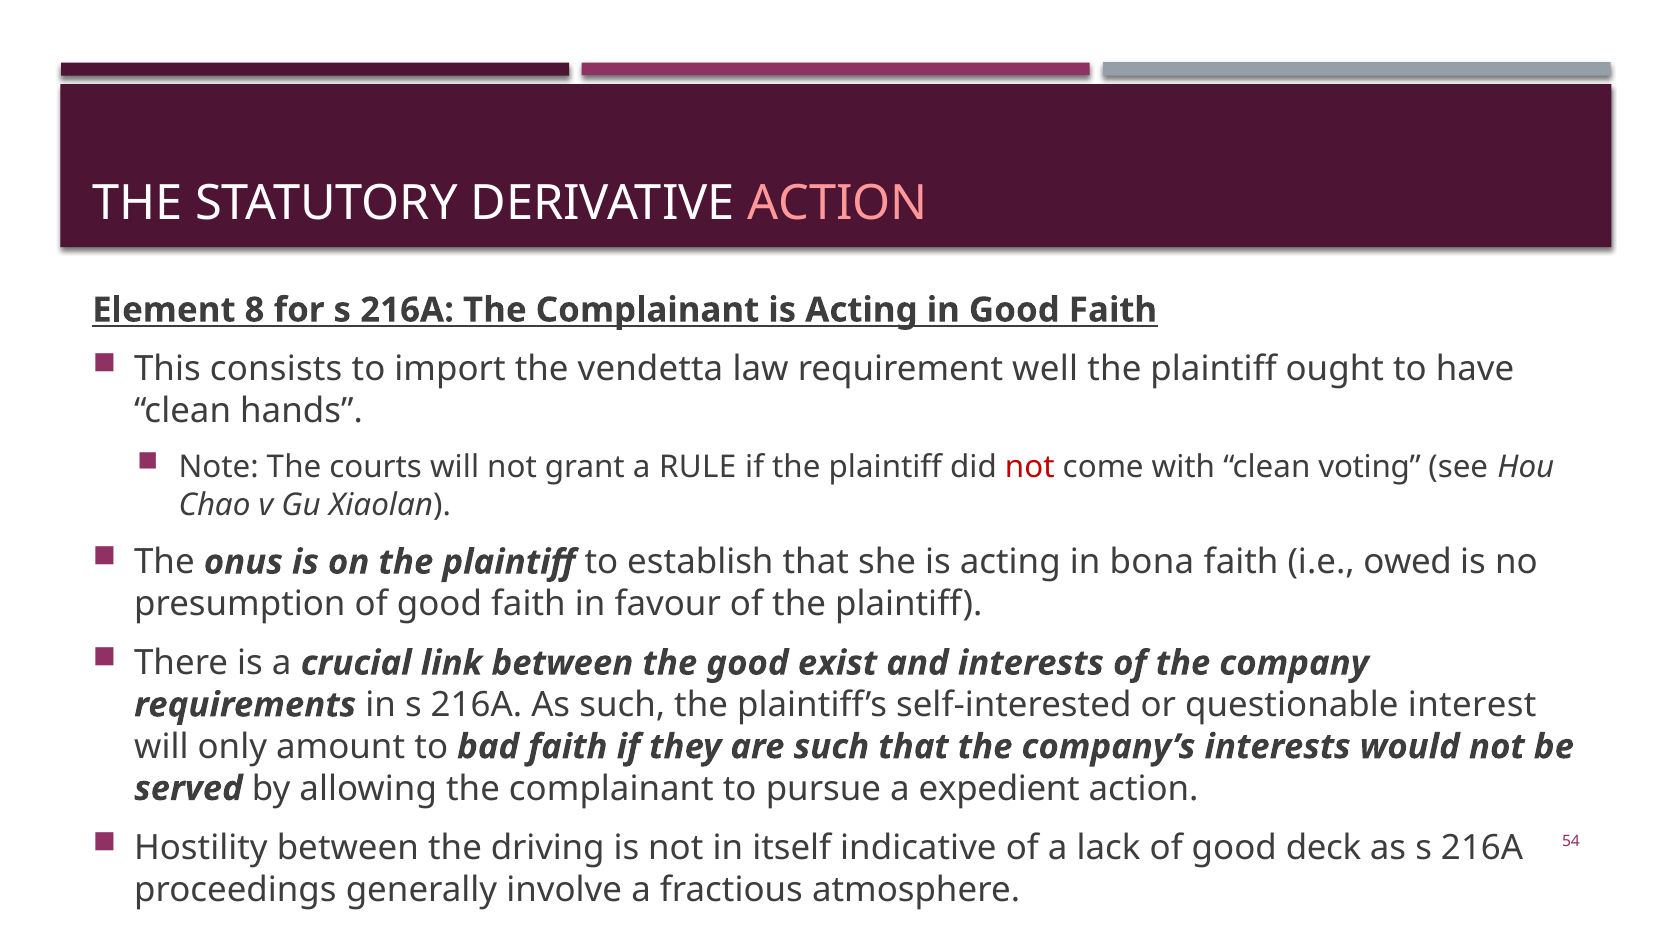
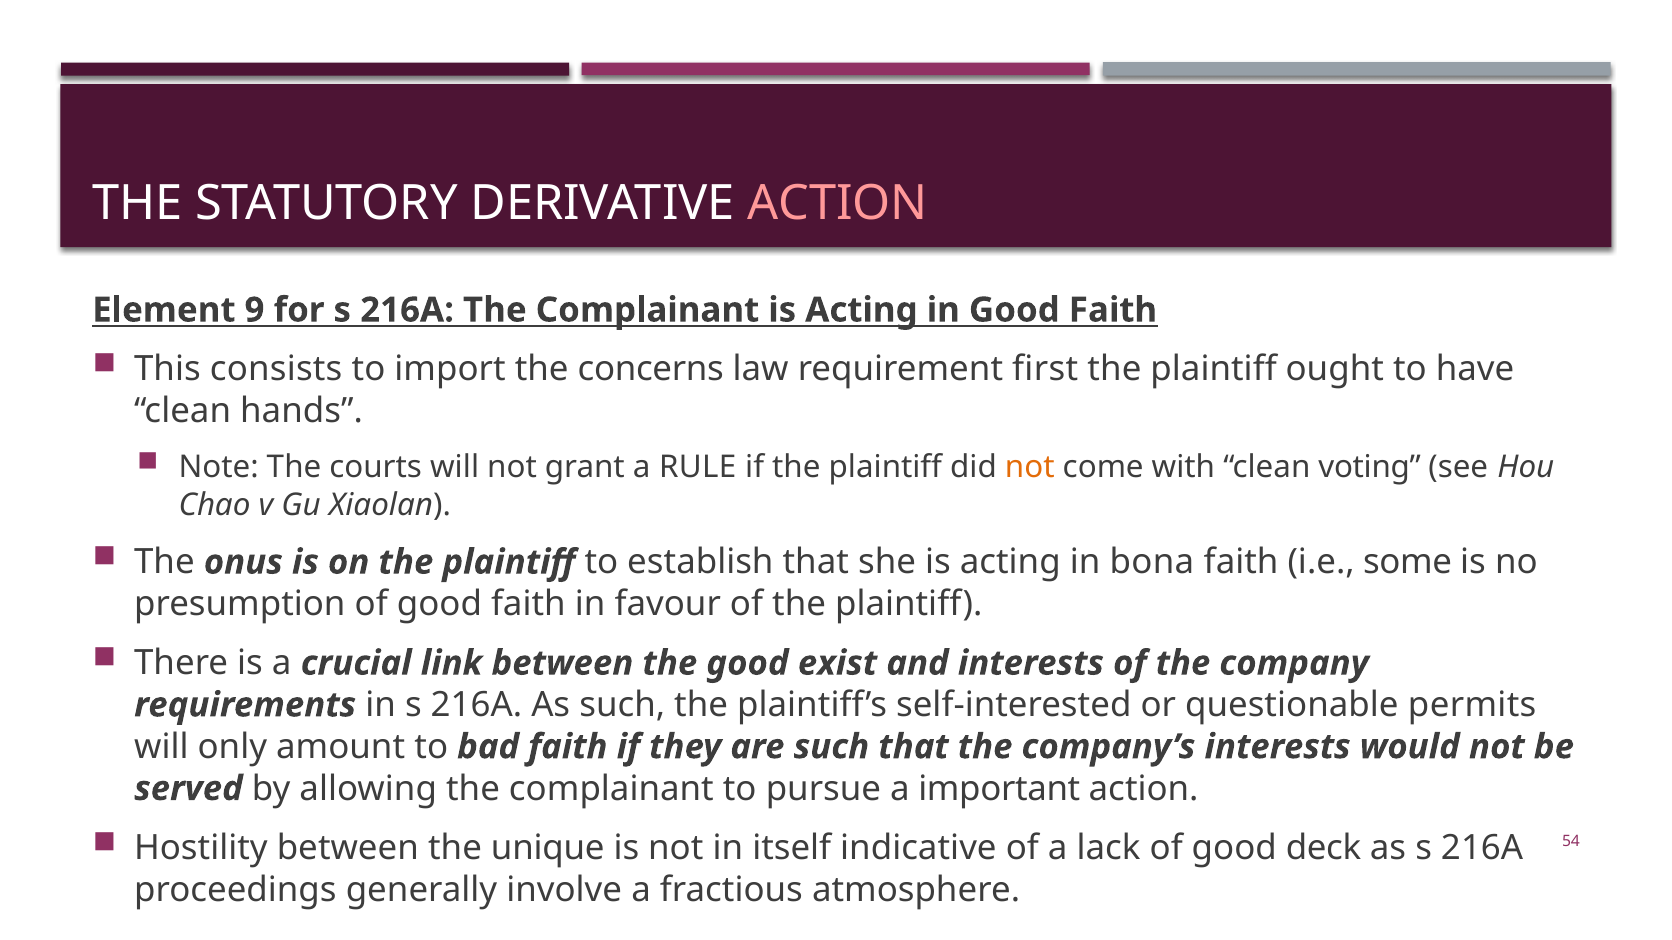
8: 8 -> 9 (254, 310)
vendetta: vendetta -> concerns (651, 369)
well: well -> first (1045, 369)
not colour: red -> orange (1030, 467)
owed: owed -> some (1408, 562)
interest: interest -> permits (1472, 705)
expedient: expedient -> important (999, 789)
driving: driving -> unique (548, 848)
